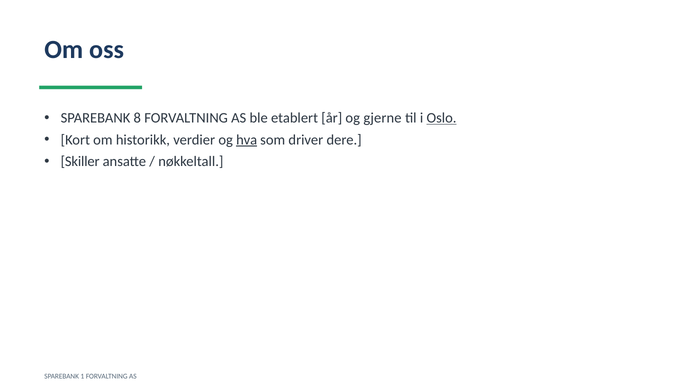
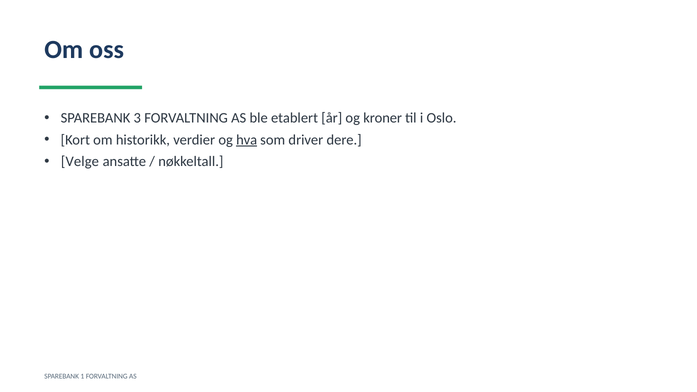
8: 8 -> 3 (137, 118)
gjerne: gjerne -> kroner (383, 118)
Oslo underline: present -> none (442, 118)
Skiller: Skiller -> Velge (80, 162)
